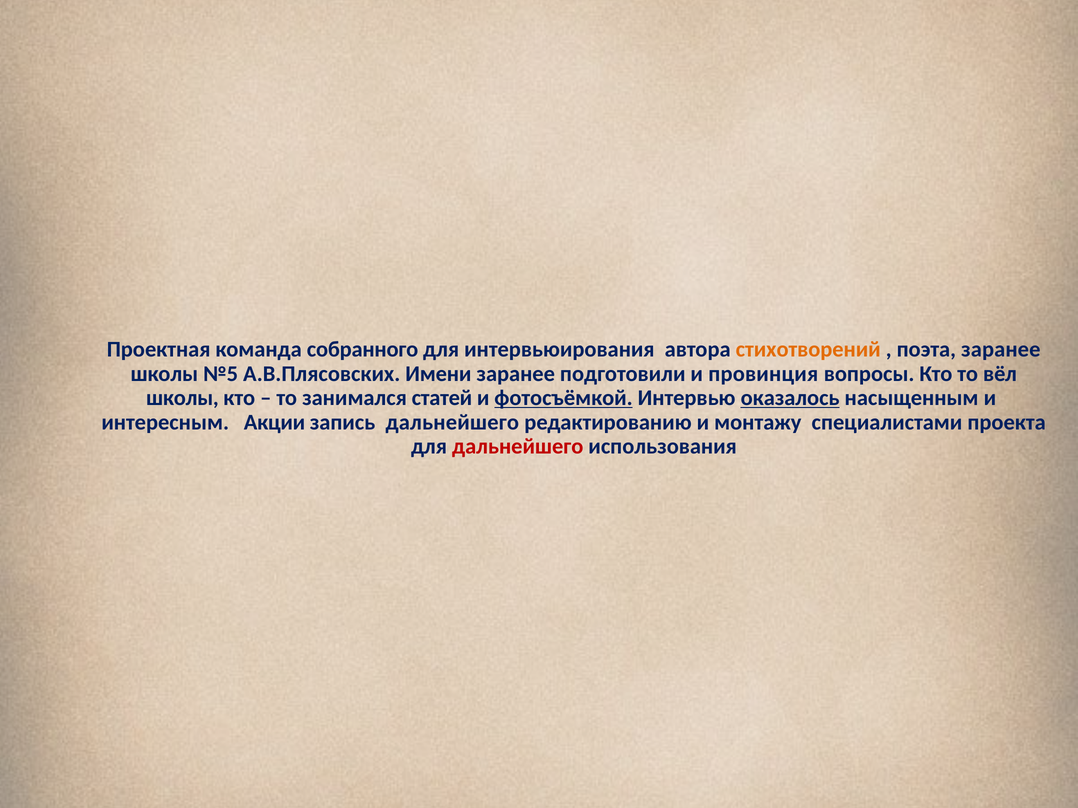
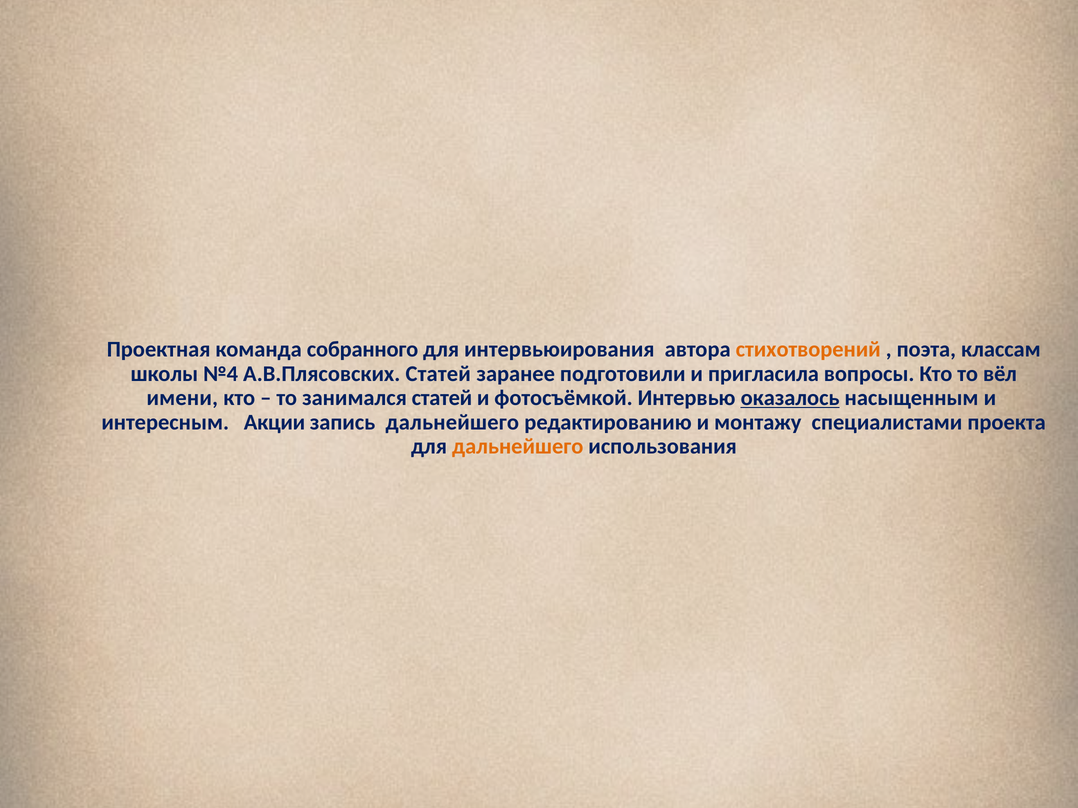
поэта заранее: заранее -> классам (1001, 350)
№5: №5 -> №4 (221, 374)
А.В.Плясовских Имени: Имени -> Статей (438, 374)
провинция: провинция -> пригласила (763, 374)
школы: школы -> имени (182, 398)
фотосъёмкой underline: present -> none (563, 398)
дальнейшего colour: red -> orange (518, 447)
